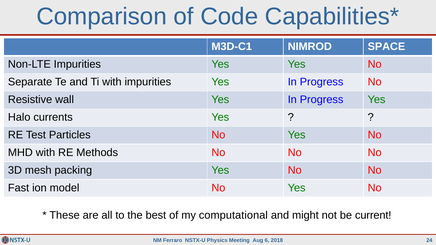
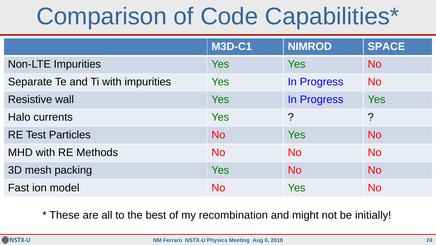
computational: computational -> recombination (233, 216)
current: current -> initially (373, 216)
